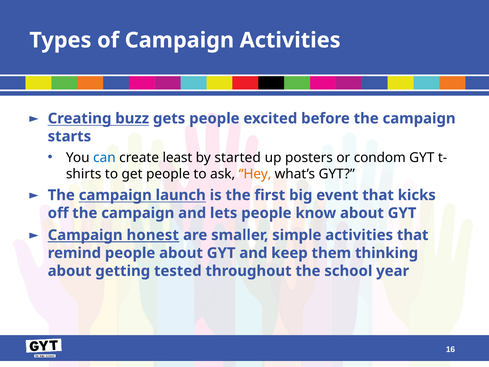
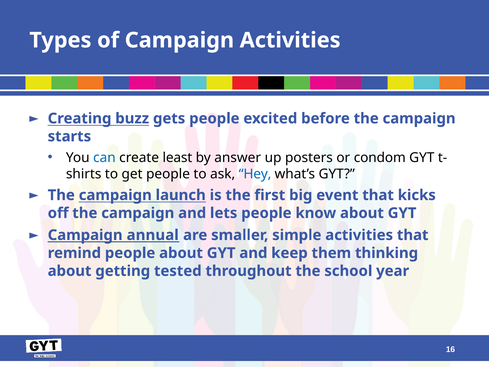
started: started -> answer (238, 157)
Hey colour: orange -> blue (255, 174)
honest: honest -> annual (153, 235)
